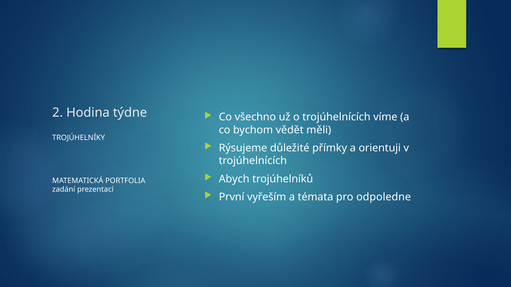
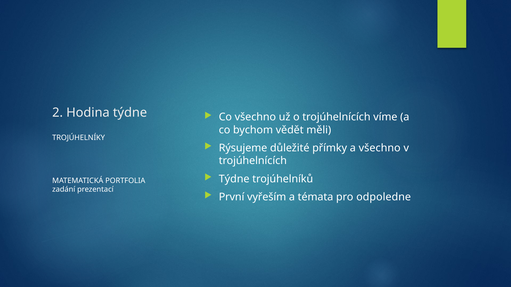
a orientuji: orientuji -> všechno (380, 148)
Abych: Abych -> Týdne (234, 179)
